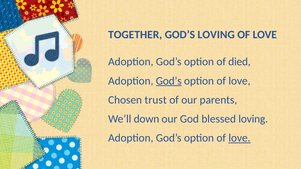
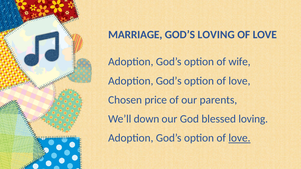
TOGETHER: TOGETHER -> MARRIAGE (135, 35)
died: died -> wife (239, 62)
God’s underline: present -> none (169, 81)
trust: trust -> price (156, 100)
